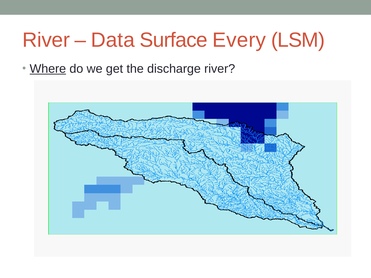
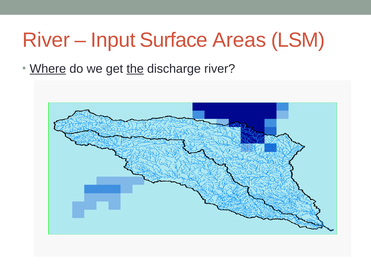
Data: Data -> Input (113, 40)
Every: Every -> Areas (239, 40)
the underline: none -> present (135, 69)
